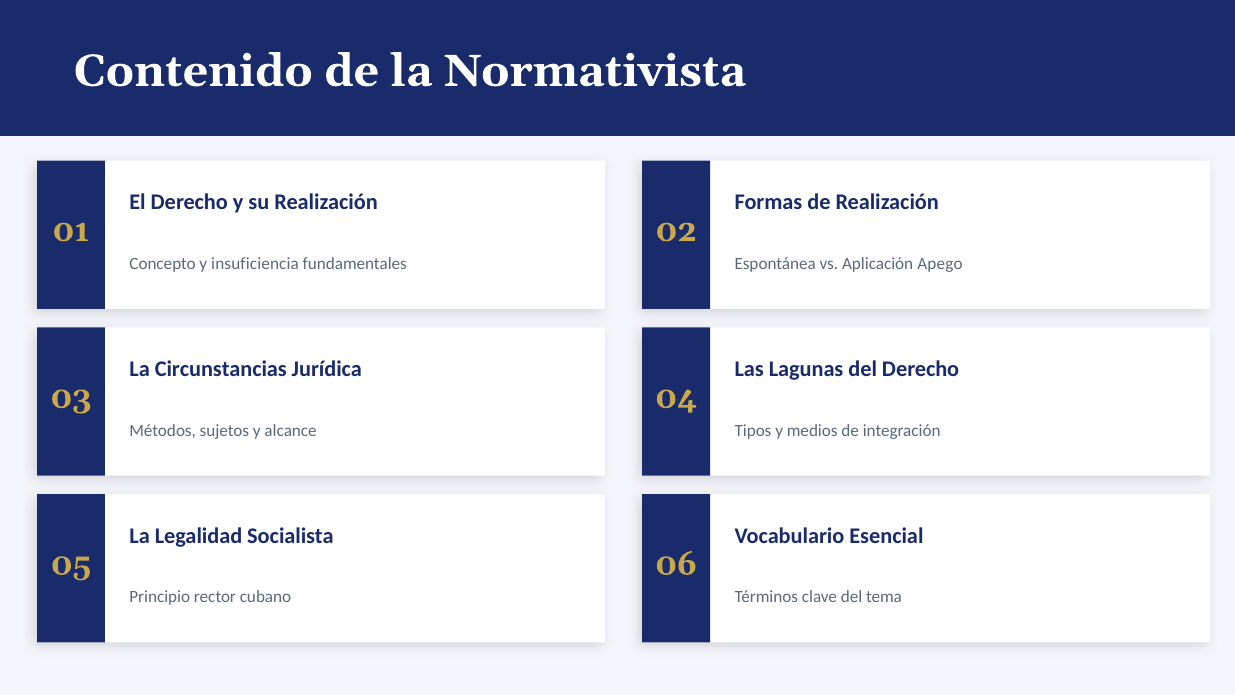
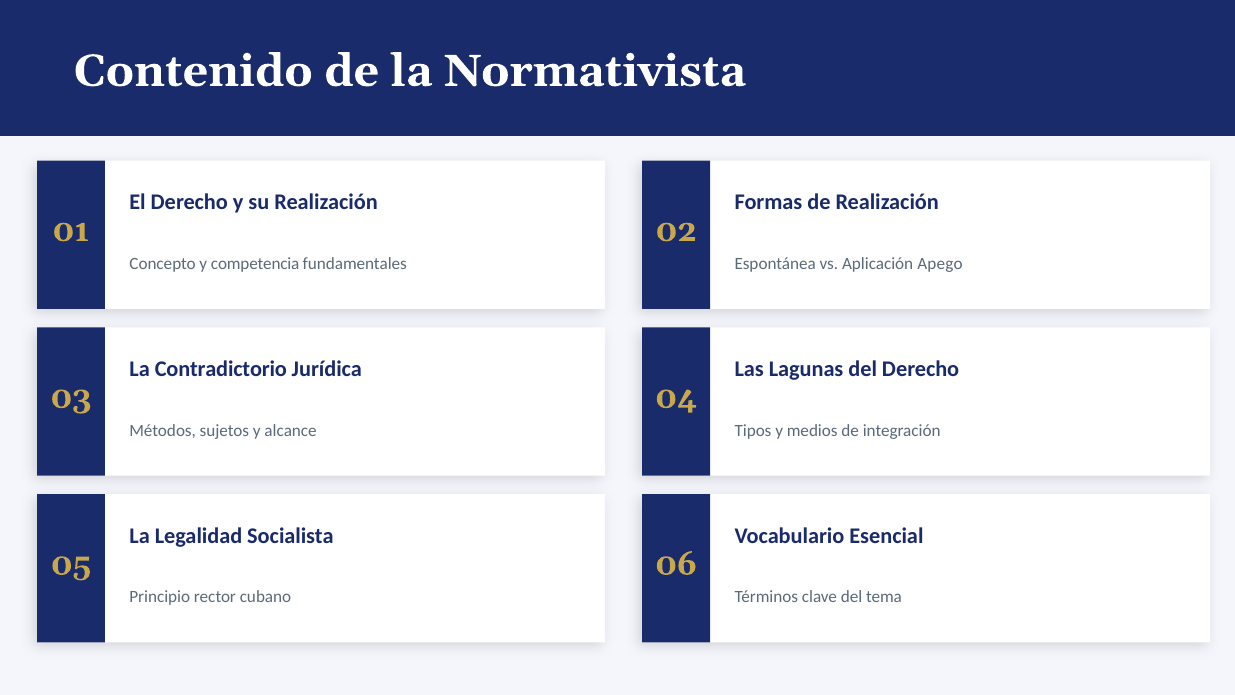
insuficiencia: insuficiencia -> competencia (255, 264)
Circunstancias: Circunstancias -> Contradictorio (221, 369)
